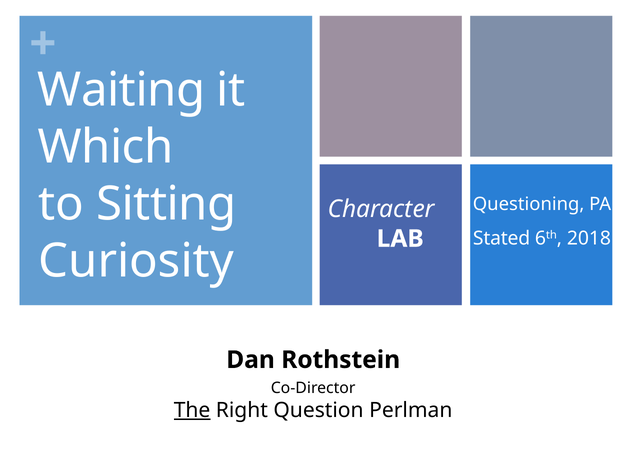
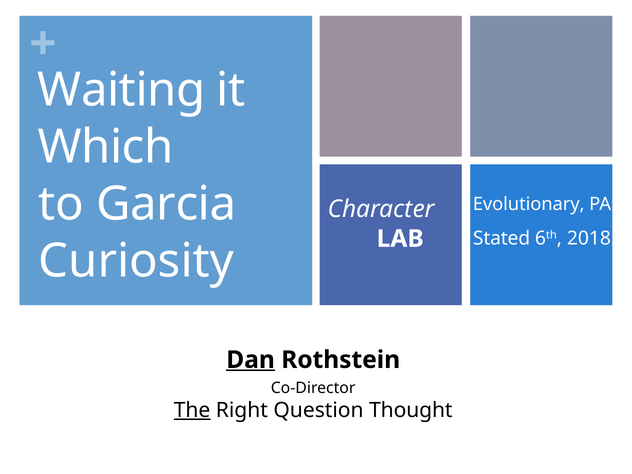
Sitting: Sitting -> Garcia (166, 204)
Questioning: Questioning -> Evolutionary (529, 204)
Dan underline: none -> present (251, 360)
Perlman: Perlman -> Thought (411, 410)
